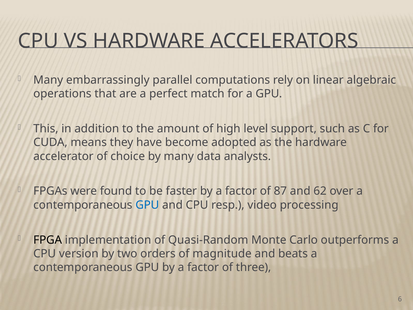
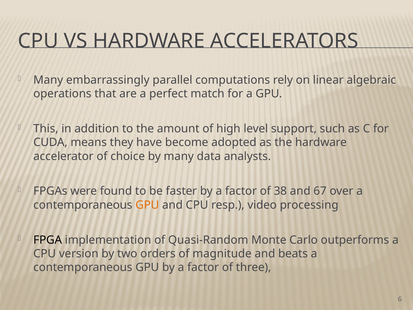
87: 87 -> 38 (280, 191)
62: 62 -> 67 (320, 191)
GPU colour: blue -> orange (147, 205)
